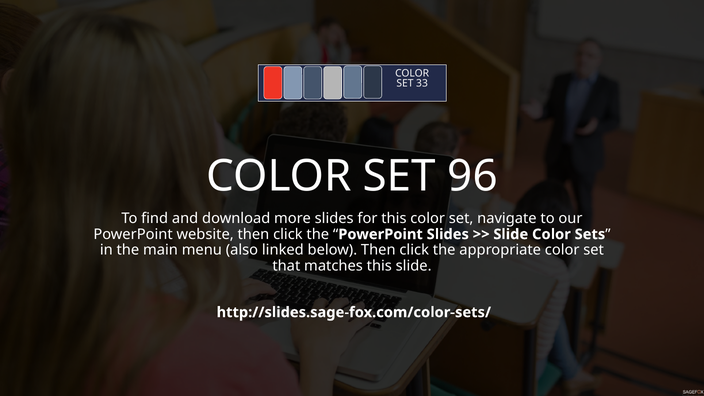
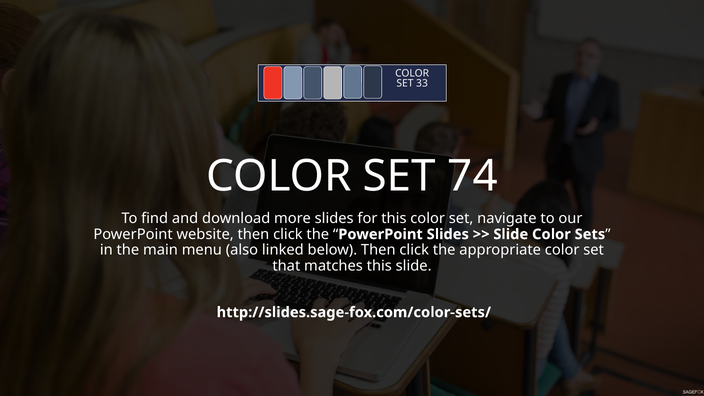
96: 96 -> 74 (473, 176)
